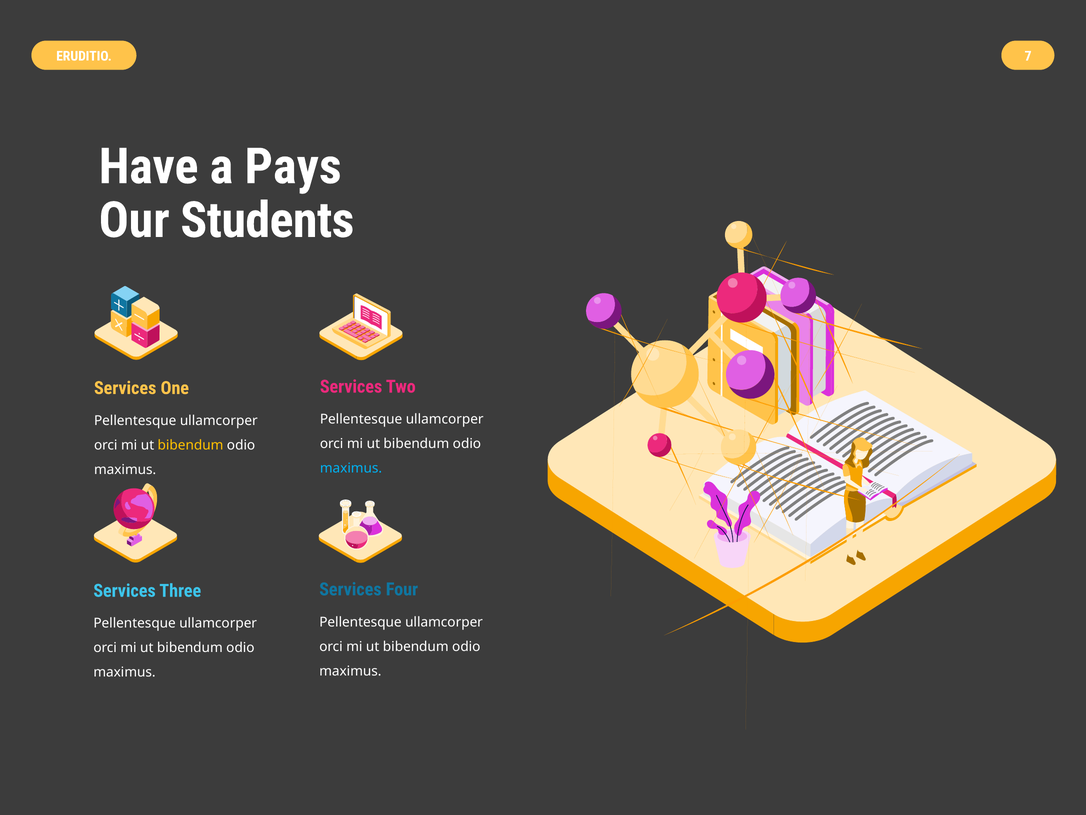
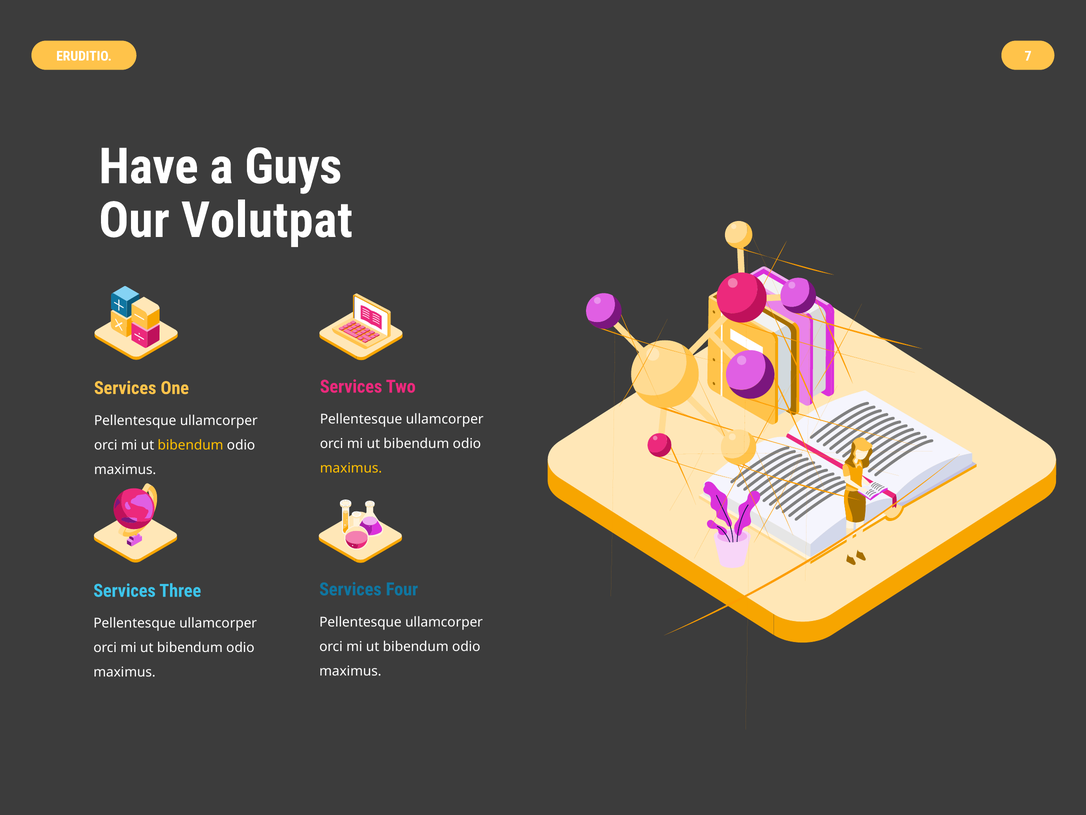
Pays: Pays -> Guys (293, 167)
Students: Students -> Volutpat (267, 220)
maximus colour: light blue -> yellow (351, 468)
